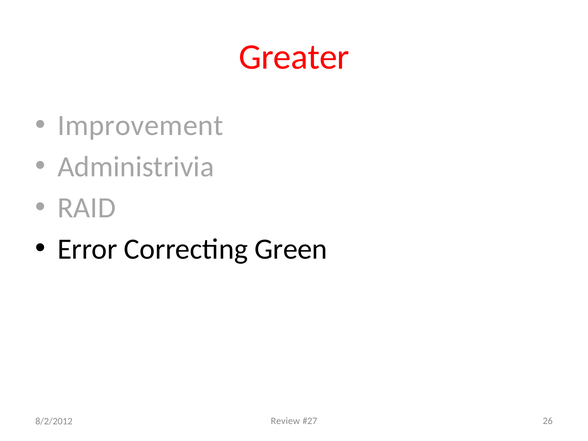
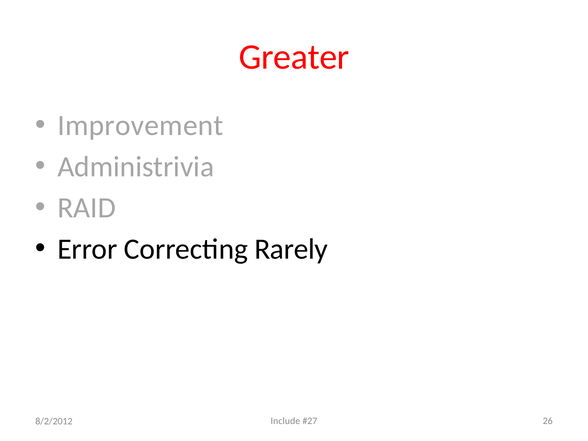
Green: Green -> Rarely (291, 249)
Review: Review -> Include (285, 421)
